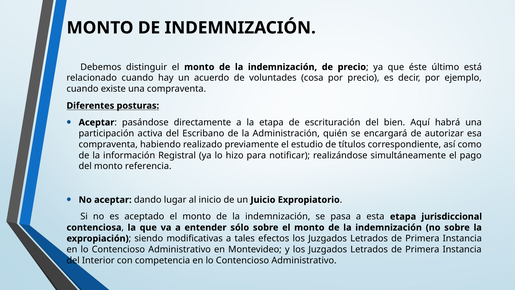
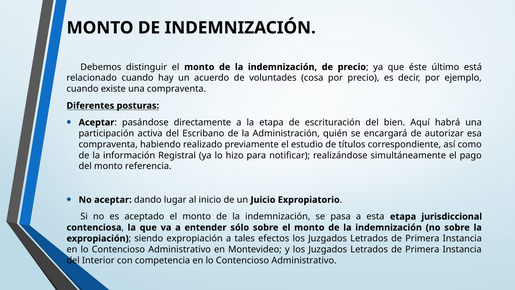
siendo modificativas: modificativas -> expropiación (195, 238)
